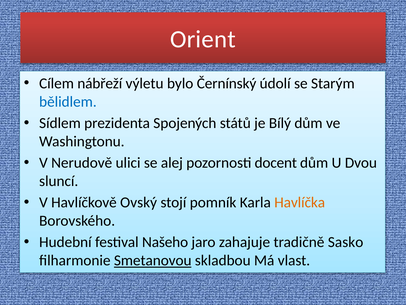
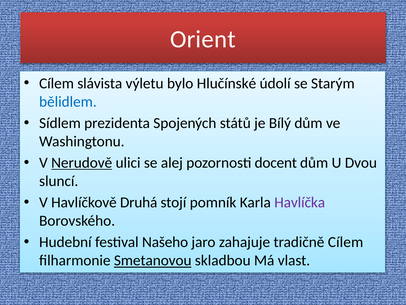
nábřeží: nábřeží -> slávista (100, 83)
Černínský: Černínský -> Hlučínské (226, 83)
Nerudově underline: none -> present (82, 163)
Ovský: Ovský -> Druhá (139, 202)
Havlíčka colour: orange -> purple (300, 202)
tradičně Sasko: Sasko -> Cílem (346, 242)
